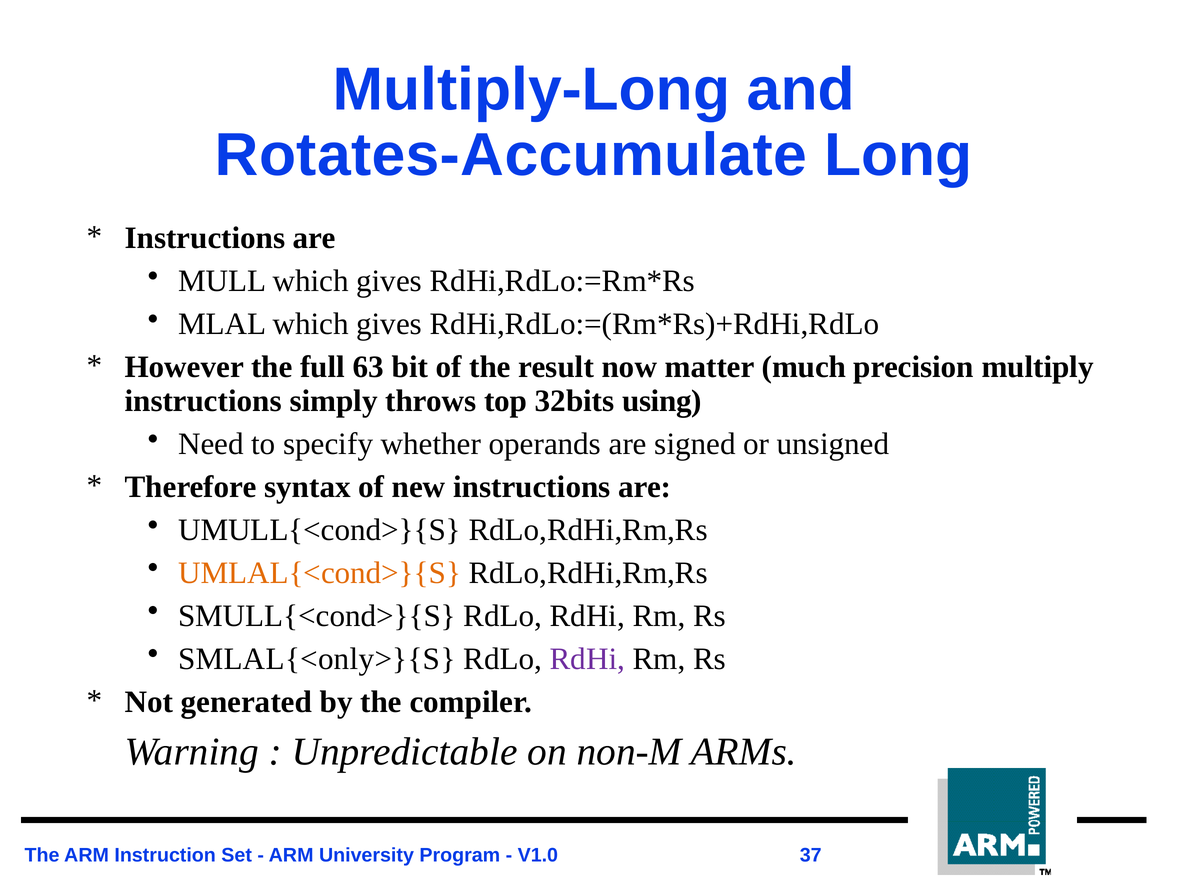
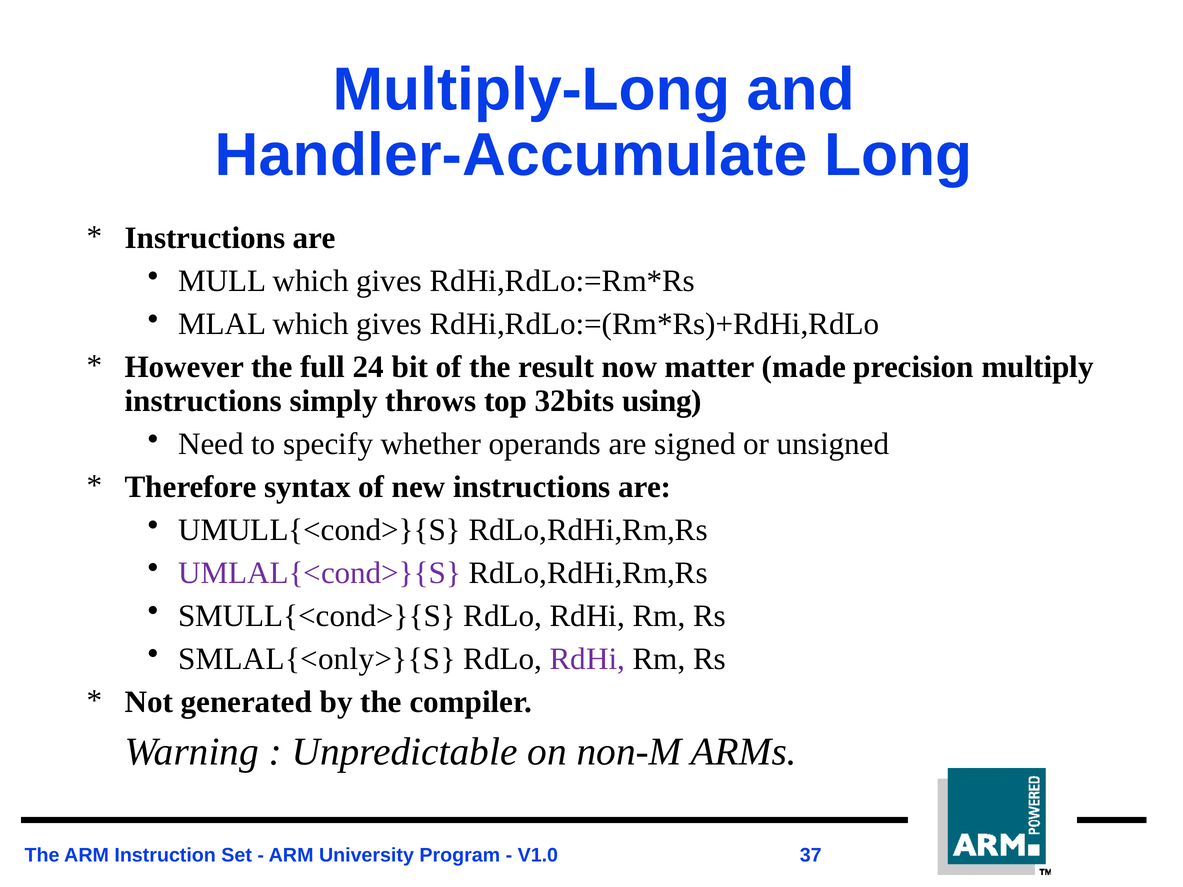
Rotates-Accumulate: Rotates-Accumulate -> Handler-Accumulate (511, 155)
63: 63 -> 24 (368, 367)
much: much -> made (804, 367)
UMLAL{<cond>}{S colour: orange -> purple (319, 573)
